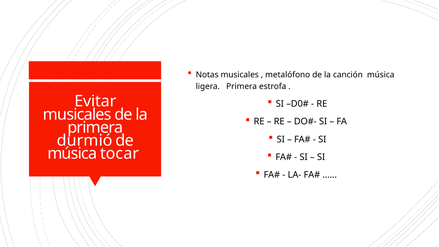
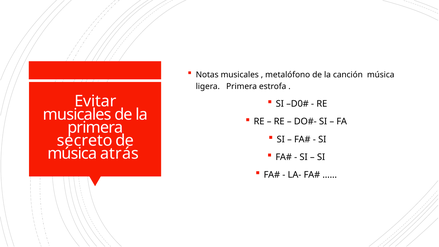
durmió: durmió -> secreto (85, 141)
tocar: tocar -> atrás (120, 154)
